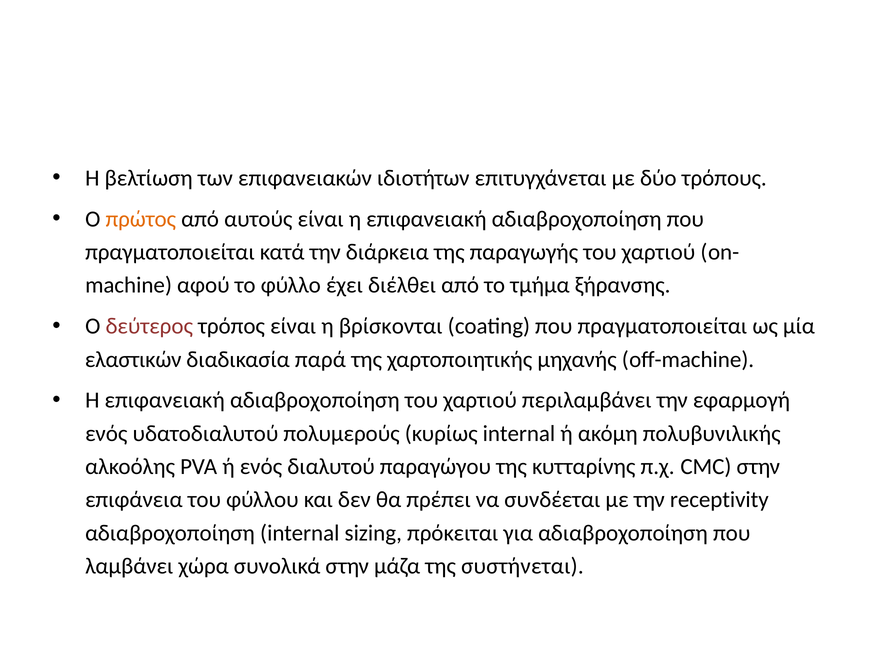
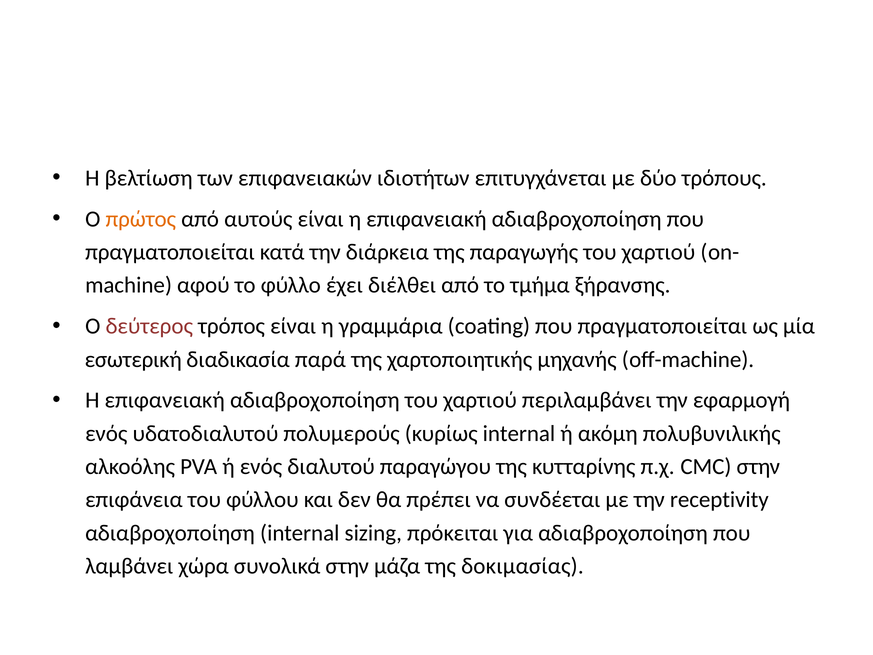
βρίσκονται: βρίσκονται -> γραμμάρια (391, 326)
ελαστικών: ελαστικών -> εσωτερική (133, 359)
συστήνεται: συστήνεται -> δοκιμασίας (522, 566)
